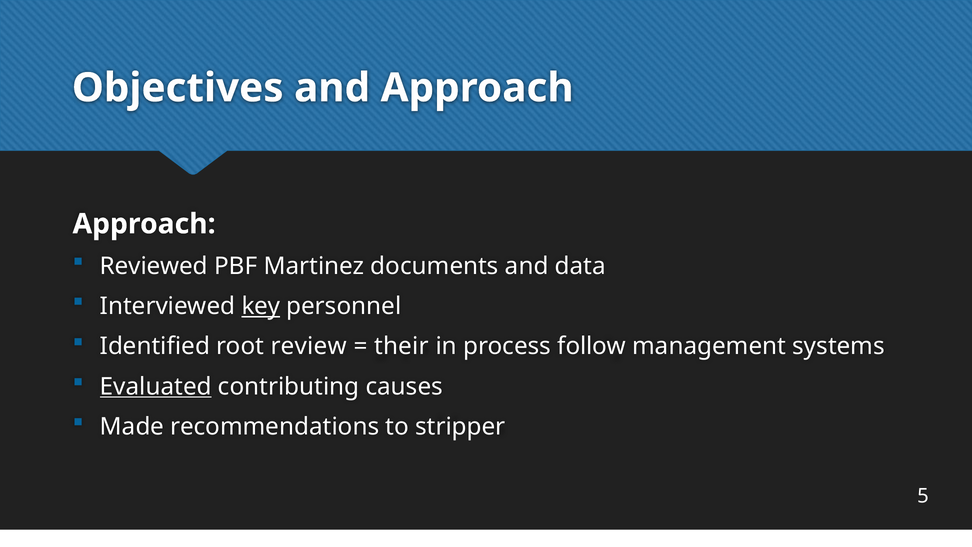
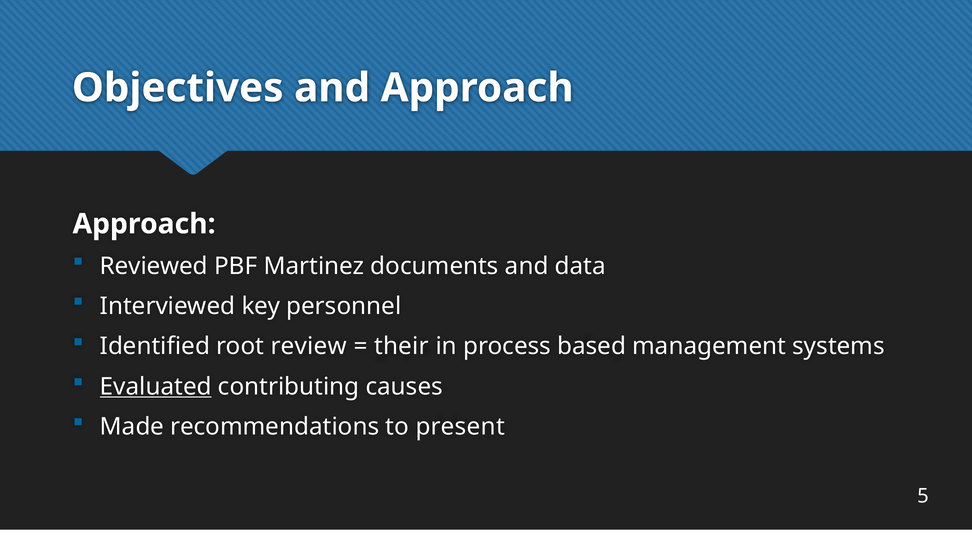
key underline: present -> none (261, 306)
follow: follow -> based (592, 346)
stripper: stripper -> present (460, 426)
